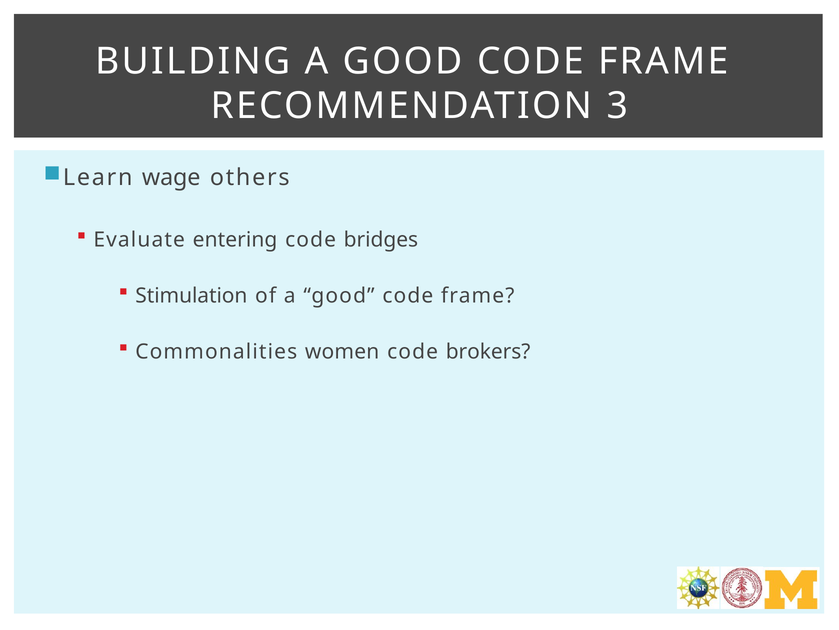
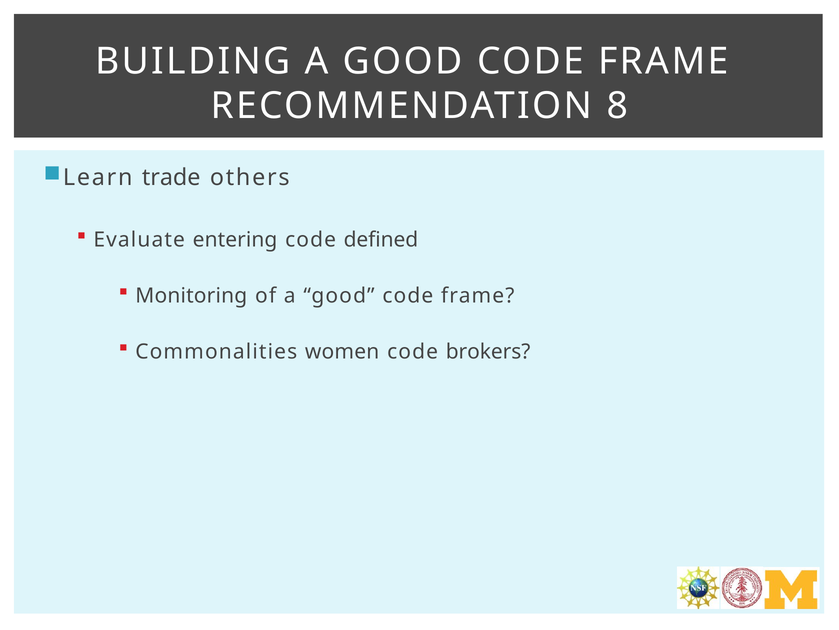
3: 3 -> 8 (617, 106)
wage: wage -> trade (171, 178)
bridges: bridges -> defined (381, 239)
Stimulation: Stimulation -> Monitoring (191, 295)
